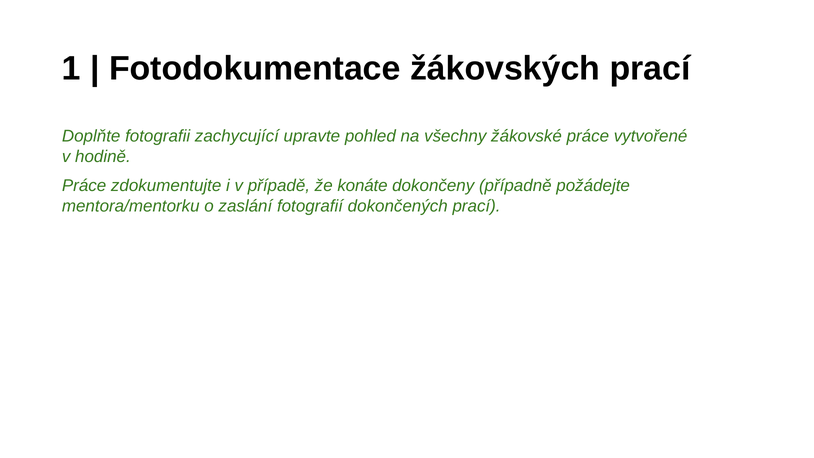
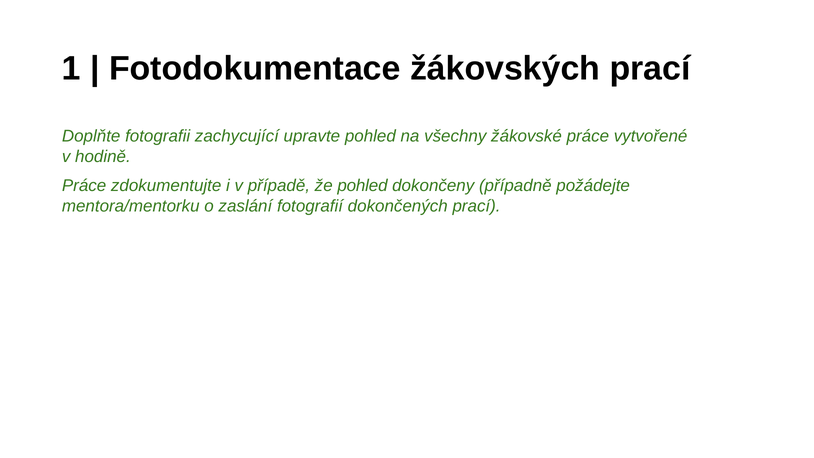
že konáte: konáte -> pohled (362, 186)
